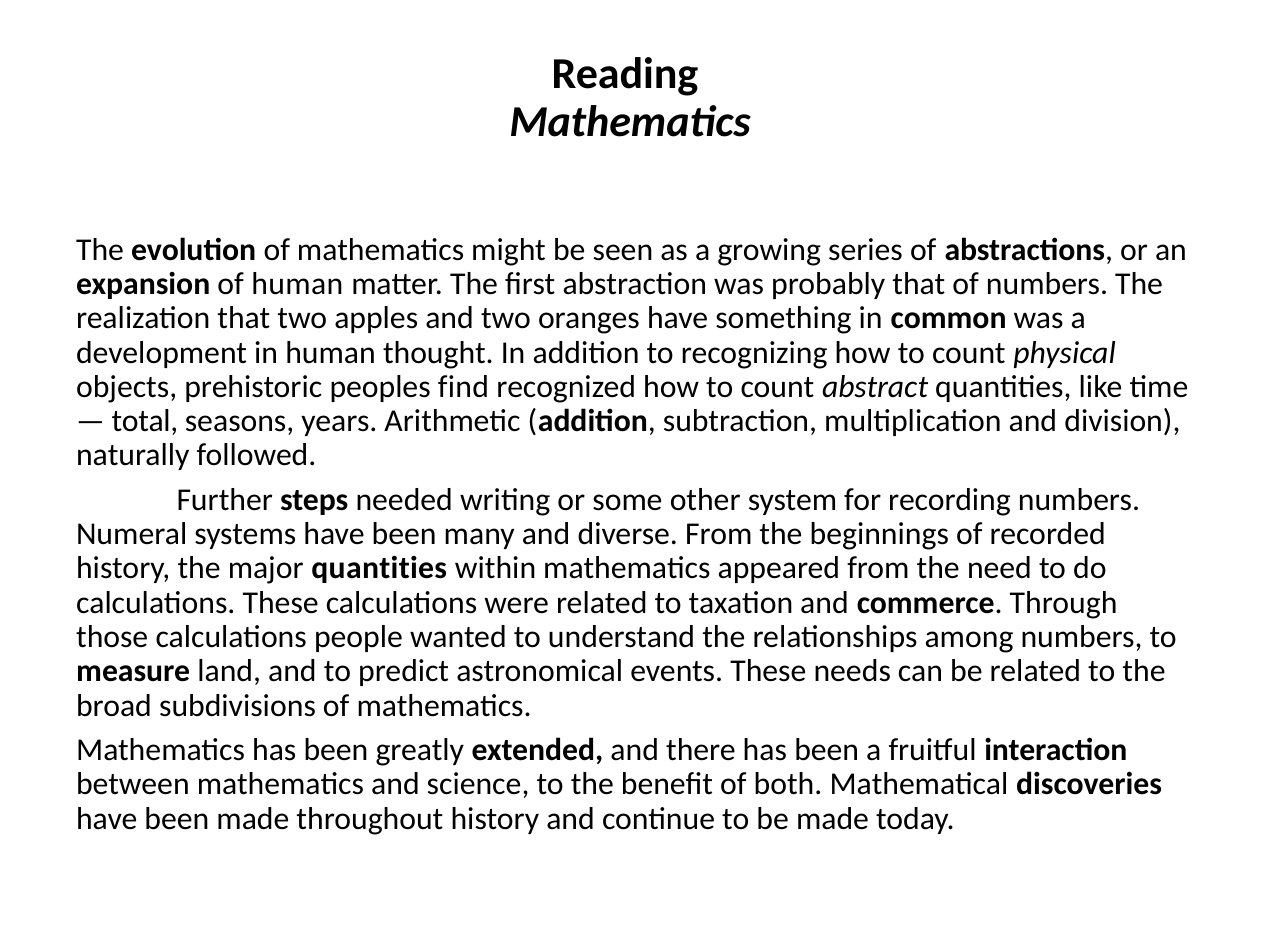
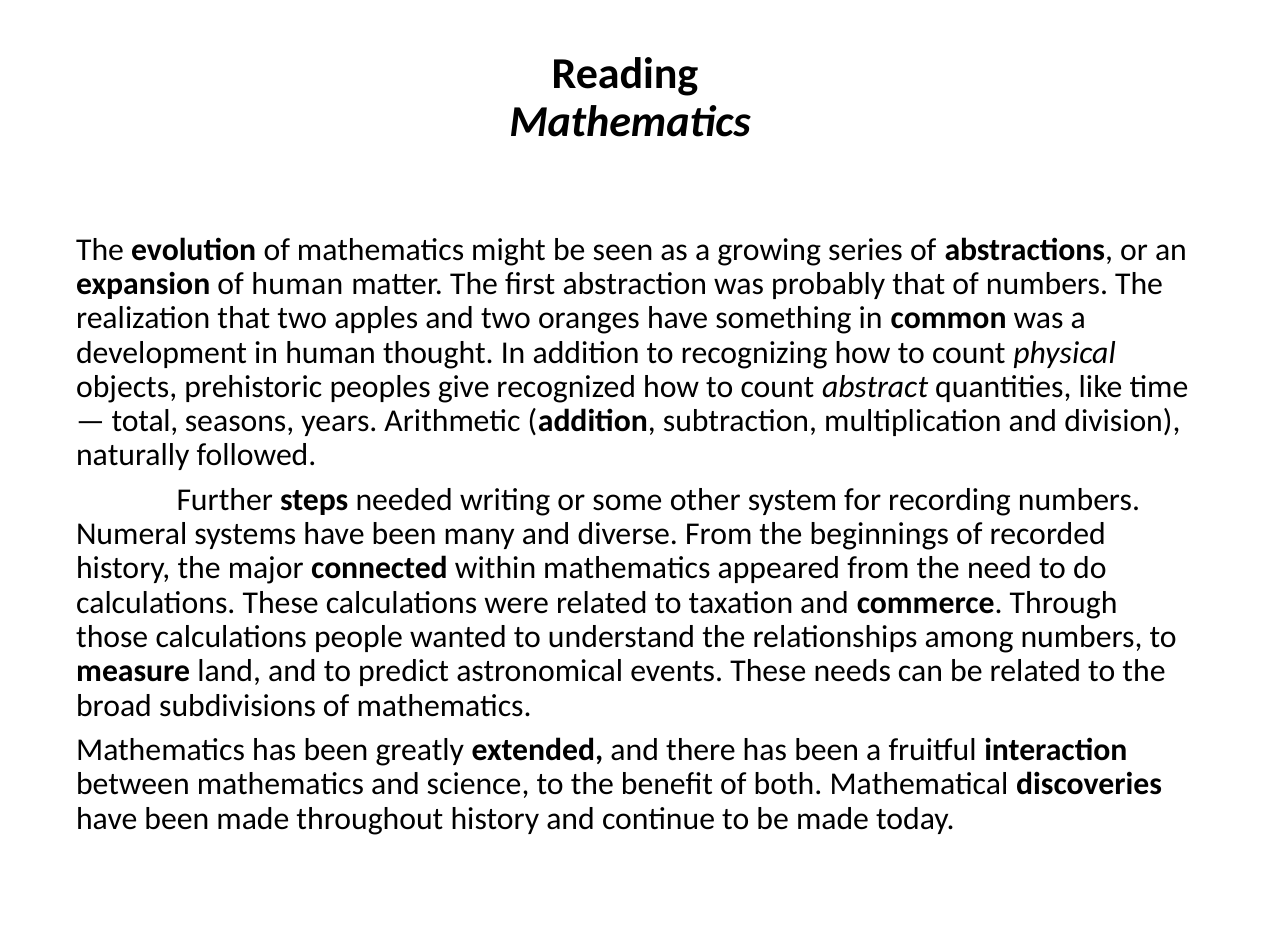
find: find -> give (464, 387)
major quantities: quantities -> connected (379, 569)
